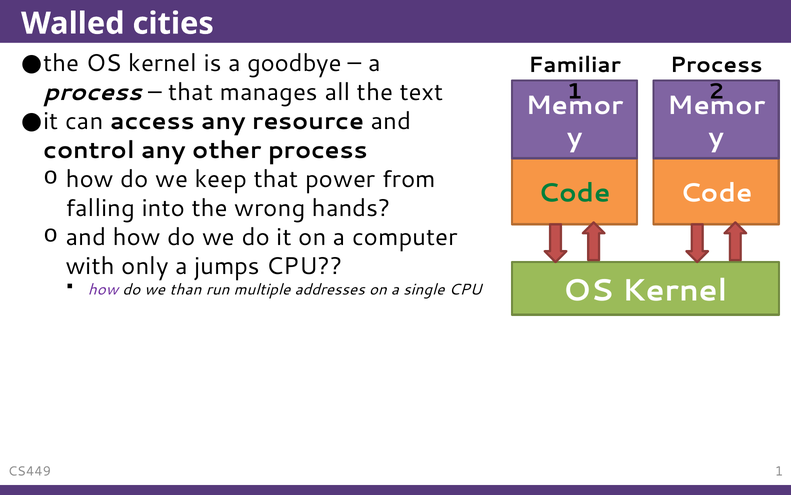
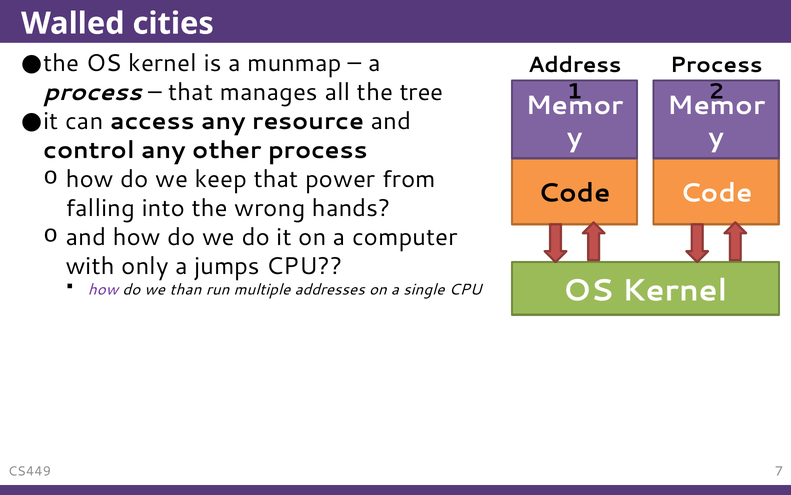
goodbye: goodbye -> munmap (294, 63)
Familiar: Familiar -> Address (575, 65)
text: text -> tree (422, 92)
Code colour: green -> black (575, 193)
CS449 1: 1 -> 7 (779, 471)
